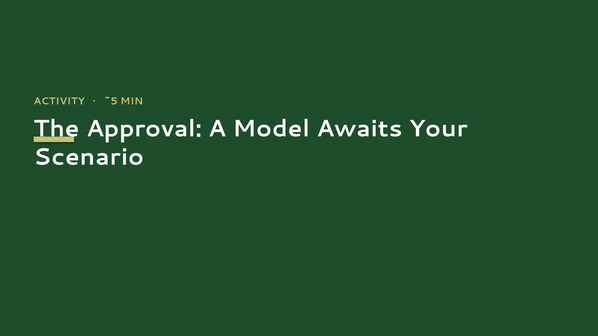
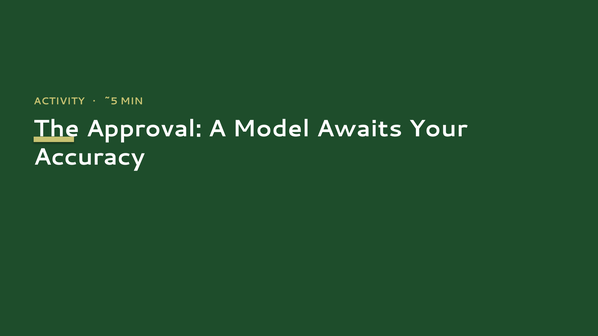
Scenario: Scenario -> Accuracy (89, 157)
